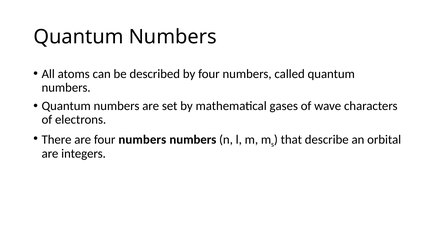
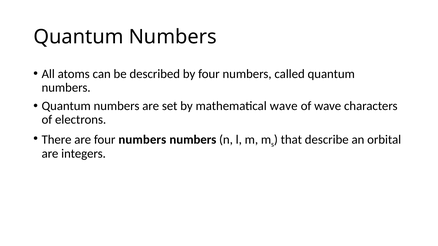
mathematical gases: gases -> wave (284, 106)
